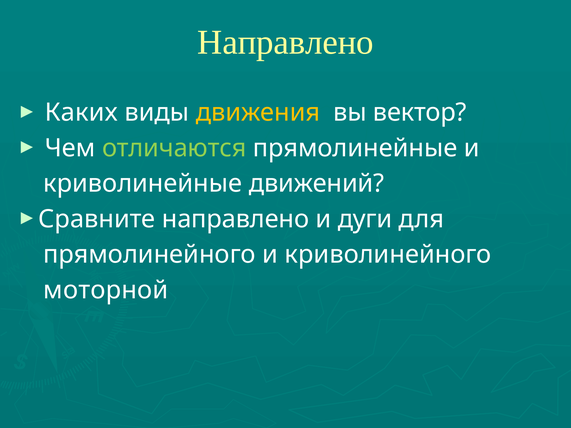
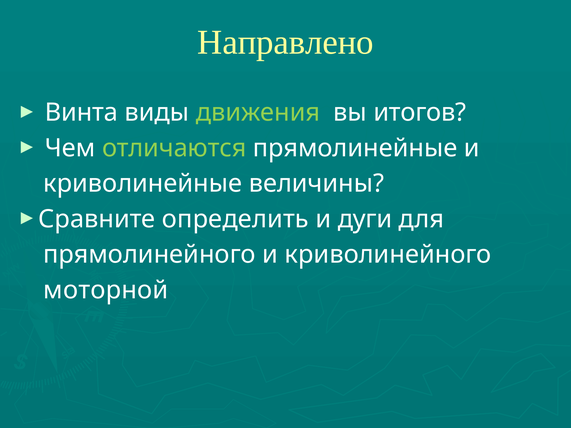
Каких: Каких -> Винта (81, 113)
движения colour: yellow -> light green (258, 113)
вектор: вектор -> итогов (420, 113)
движений: движений -> величины (316, 184)
Сравните направлено: направлено -> определить (235, 219)
